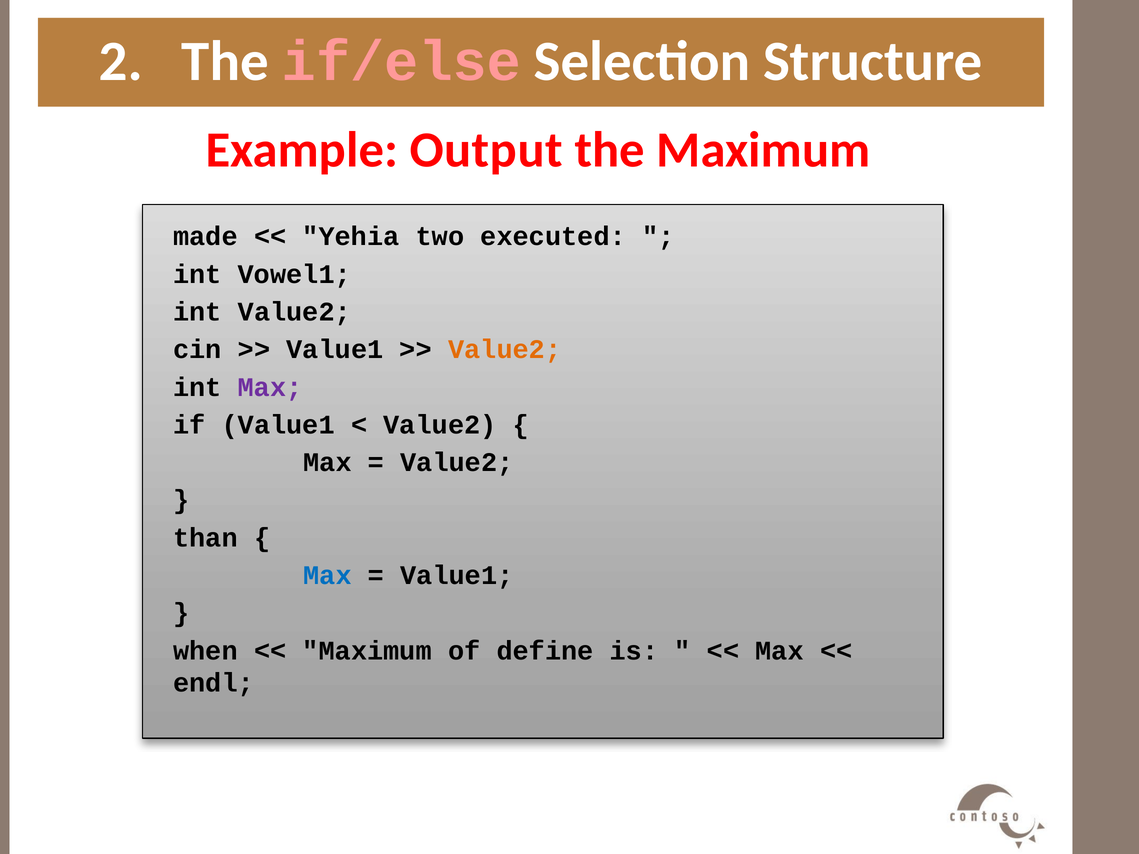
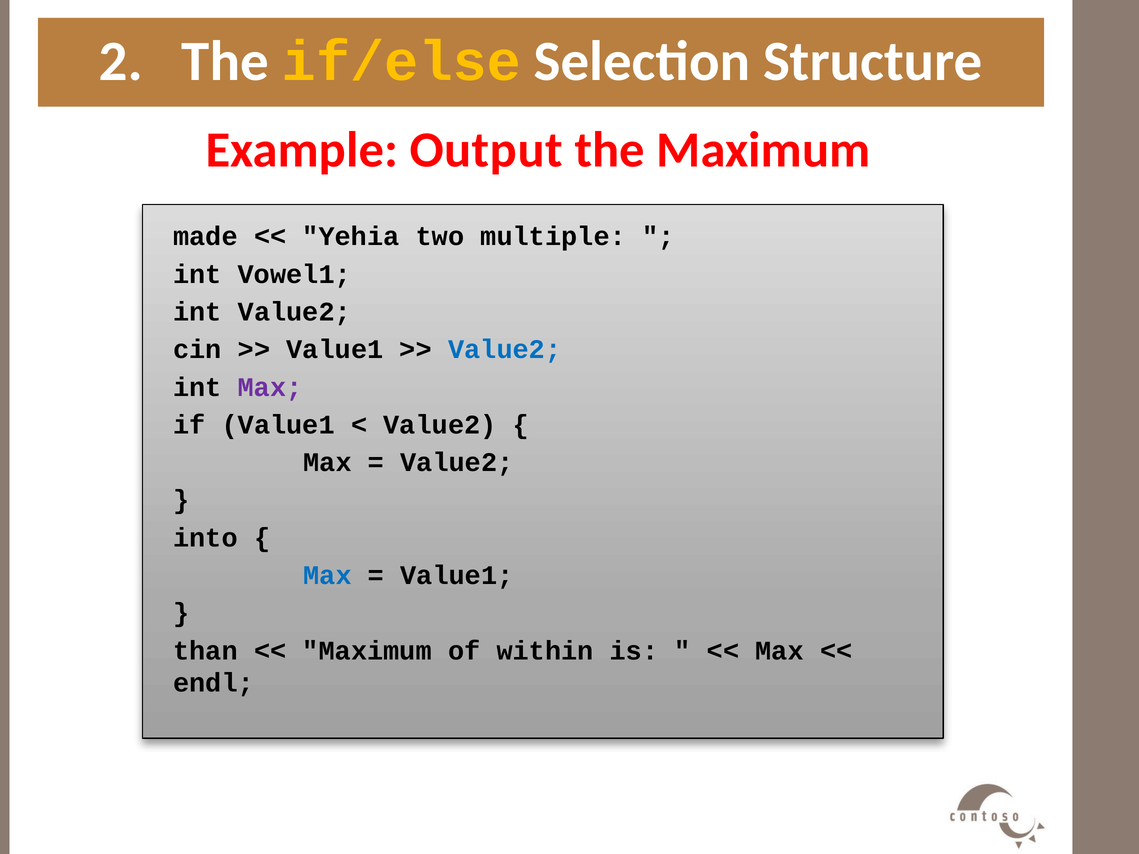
if/else colour: pink -> yellow (402, 62)
executed: executed -> multiple (553, 237)
Value2 colour: orange -> blue (505, 350)
than: than -> into (205, 538)
when: when -> than (205, 651)
define: define -> within (545, 651)
